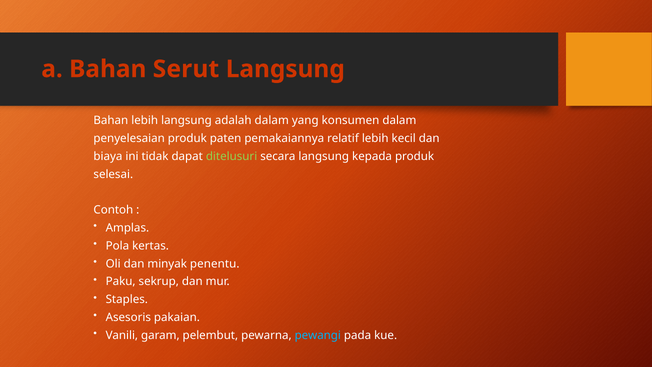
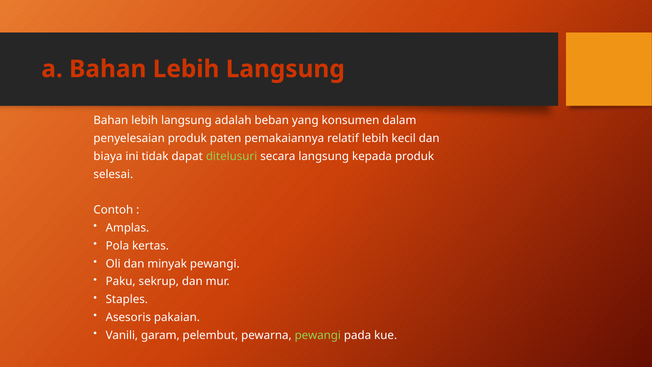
a Bahan Serut: Serut -> Lebih (186, 69)
adalah dalam: dalam -> beban (272, 120)
minyak penentu: penentu -> pewangi (215, 264)
pewangi colour: light blue -> light green (318, 335)
